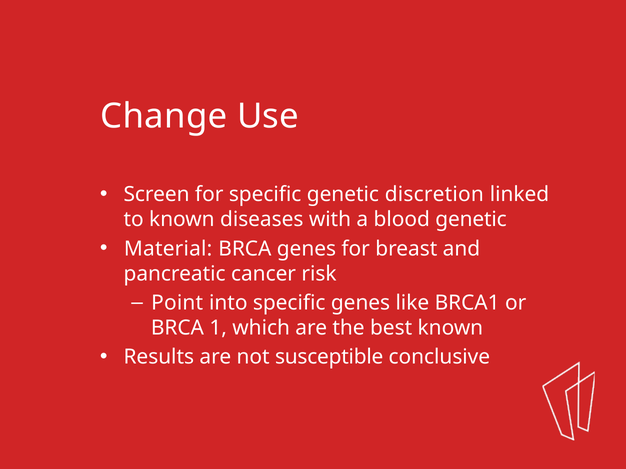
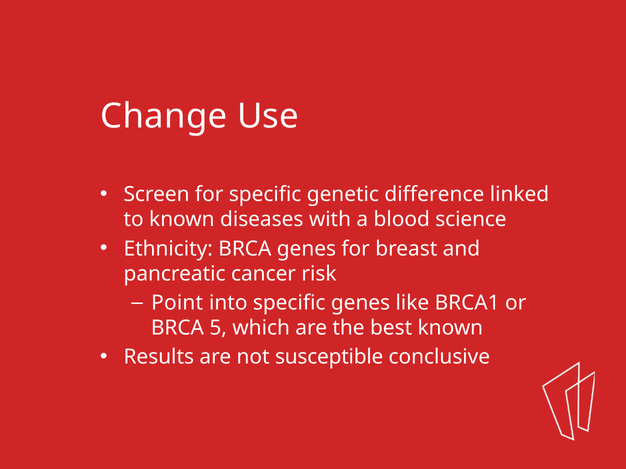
discretion: discretion -> difference (434, 195)
blood genetic: genetic -> science (471, 220)
Material: Material -> Ethnicity (168, 249)
1: 1 -> 5 (218, 328)
